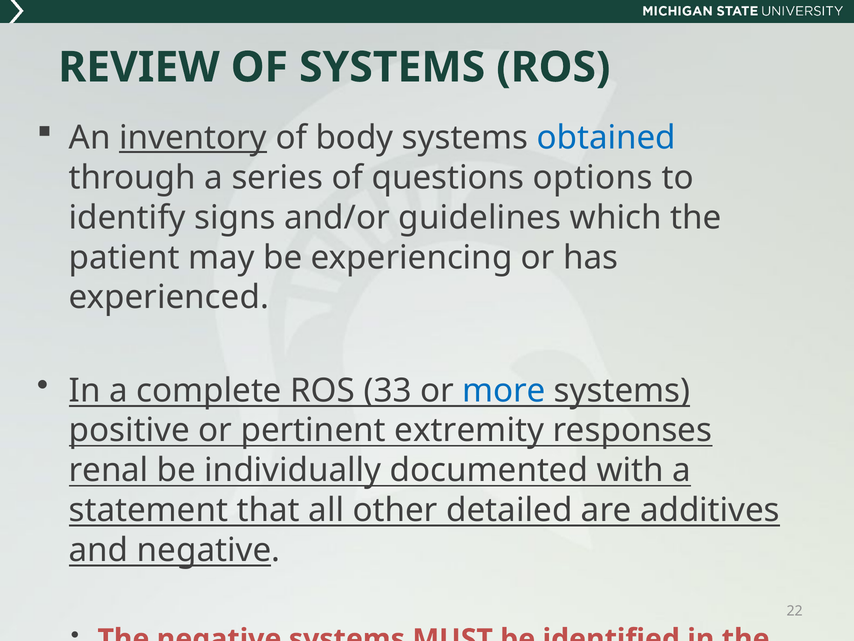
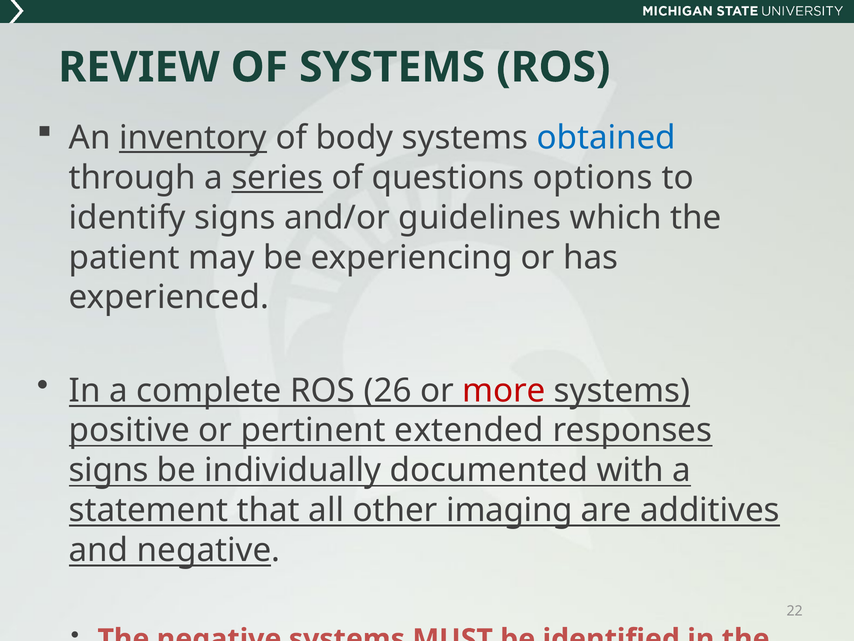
series underline: none -> present (277, 178)
33: 33 -> 26 (388, 390)
more colour: blue -> red (504, 390)
extremity: extremity -> extended (469, 430)
renal: renal -> signs (109, 470)
detailed: detailed -> imaging (509, 510)
